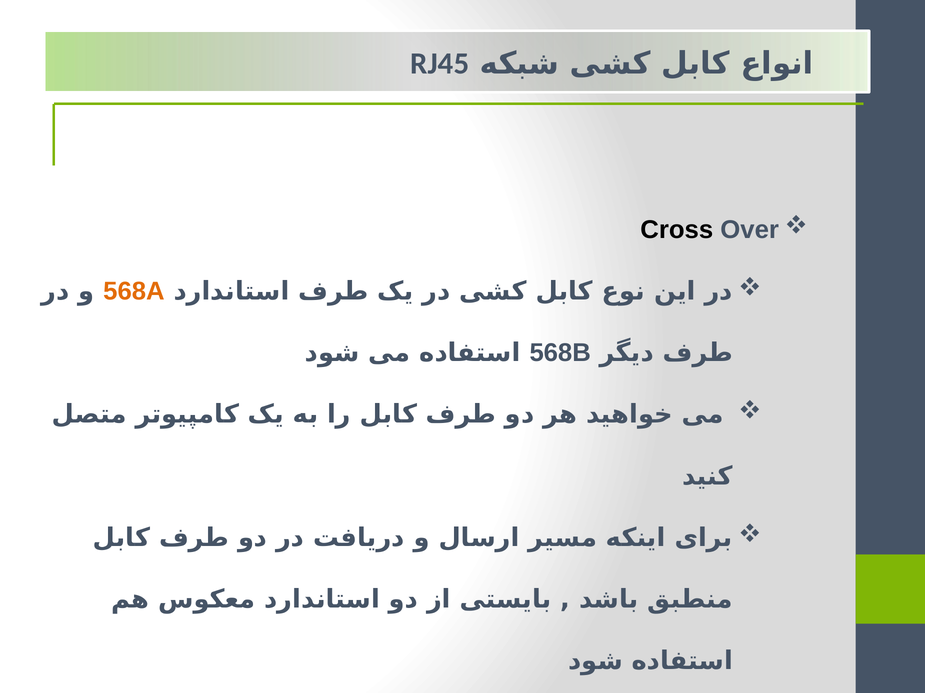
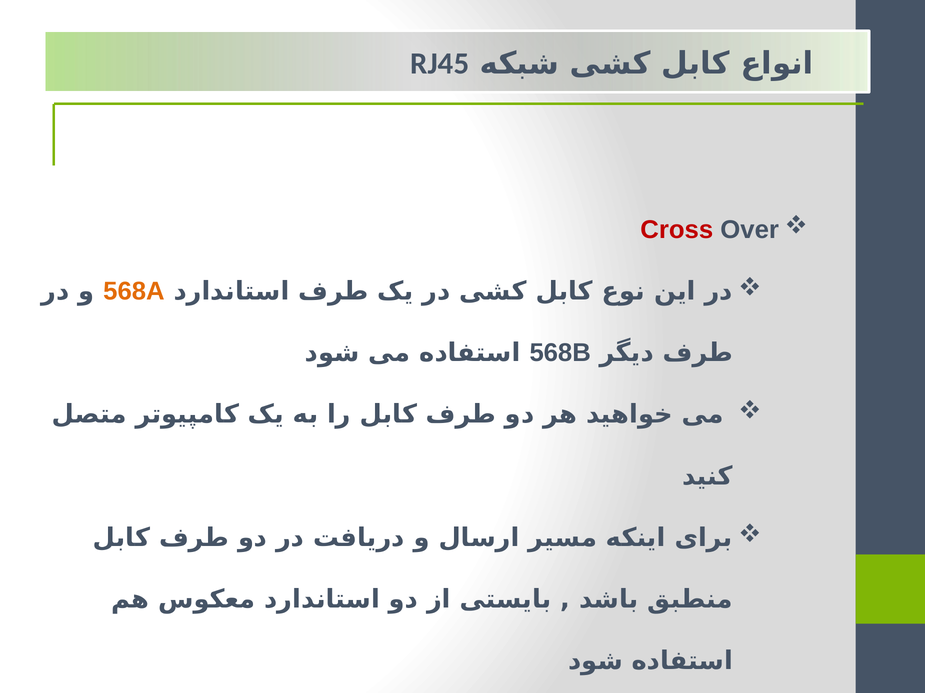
Cross colour: black -> red (677, 230)
